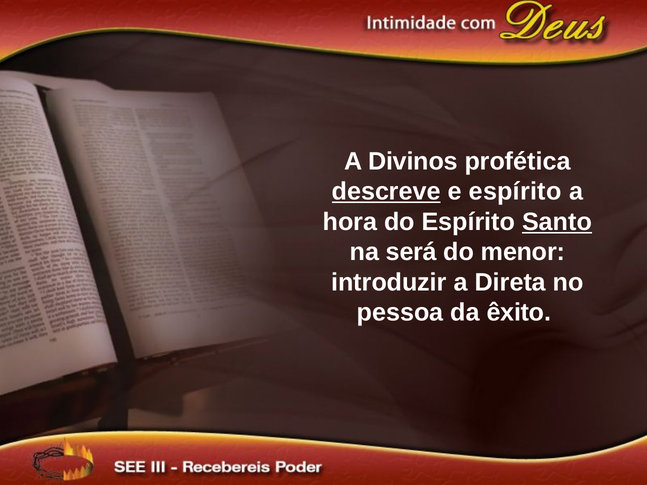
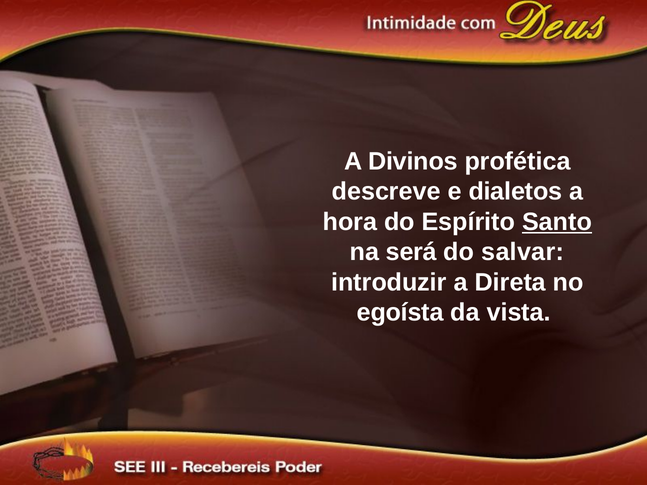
descreve underline: present -> none (386, 192)
e espírito: espírito -> dialetos (515, 192)
menor: menor -> salvar (523, 252)
pessoa: pessoa -> egoísta (400, 313)
êxito: êxito -> vista (519, 313)
